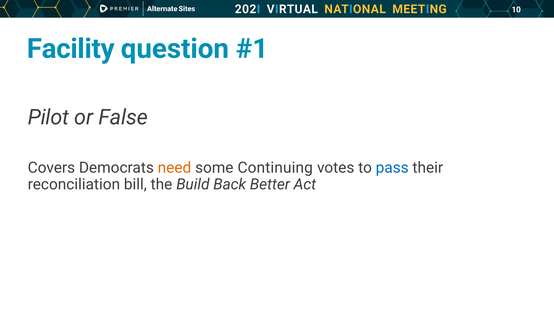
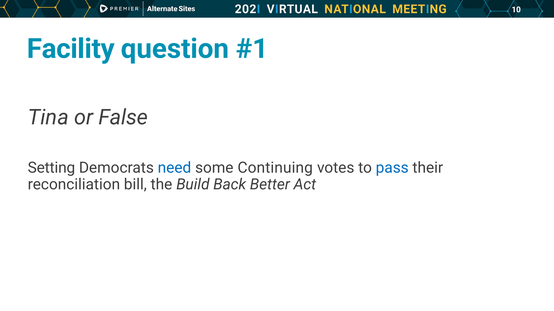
Pilot: Pilot -> Tina (48, 118)
Covers: Covers -> Setting (51, 168)
need colour: orange -> blue (174, 168)
